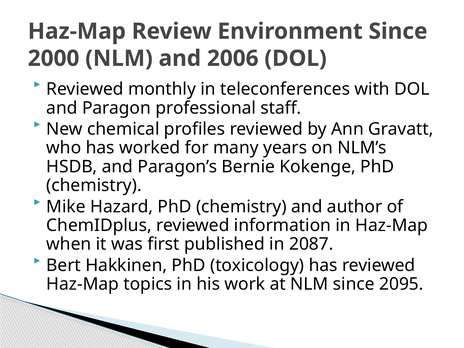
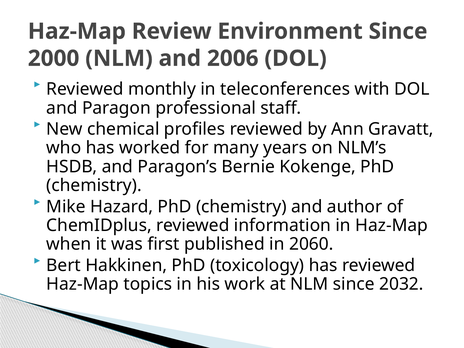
2087: 2087 -> 2060 (311, 244)
2095: 2095 -> 2032 (401, 284)
